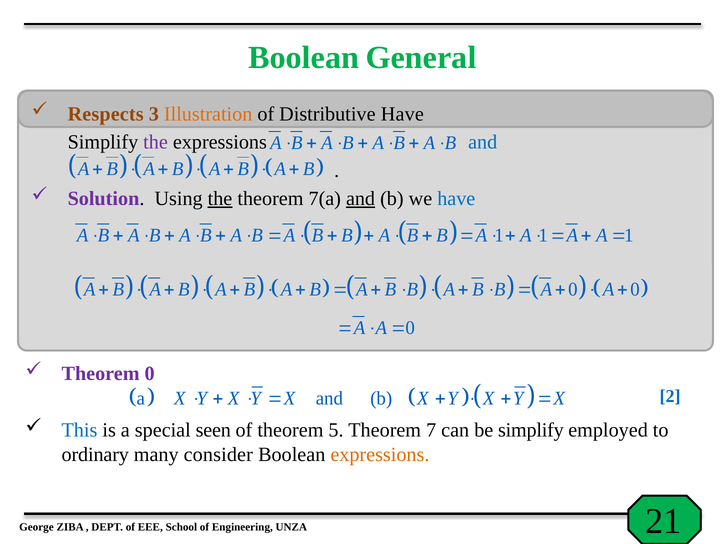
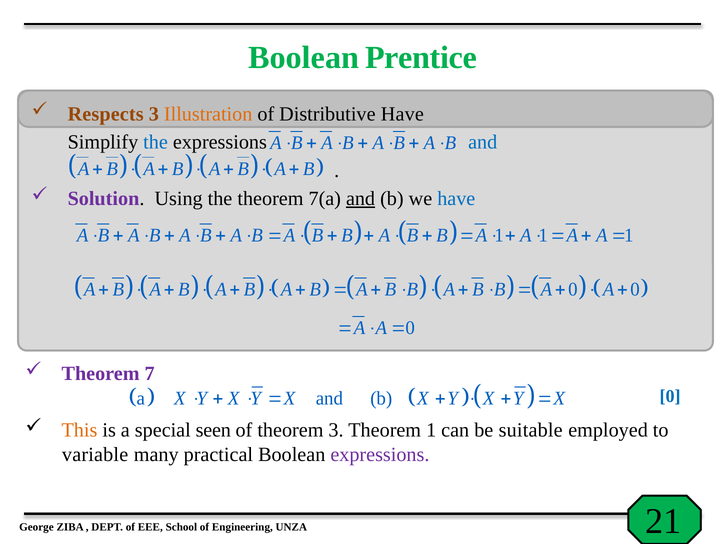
General: General -> Prentice (421, 58)
the colour: purple -> blue (156, 142)
the underline: present -> none (220, 199)
Theorem 0: 0 -> 7 (150, 374)
2: 2 -> 0 (670, 396)
This colour: blue -> orange (79, 430)
theorem 5: 5 -> 3 (336, 430)
Theorem 7: 7 -> 1 (431, 430)
be simplify: simplify -> suitable (531, 430)
ordinary: ordinary -> variable (95, 454)
consider: consider -> practical (218, 454)
expressions colour: orange -> purple (380, 454)
